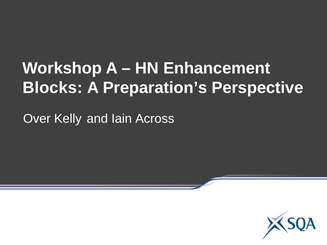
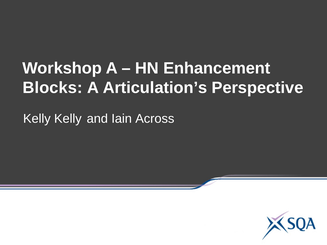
Preparation’s: Preparation’s -> Articulation’s (155, 88)
Over: Over -> Kelly (37, 119)
